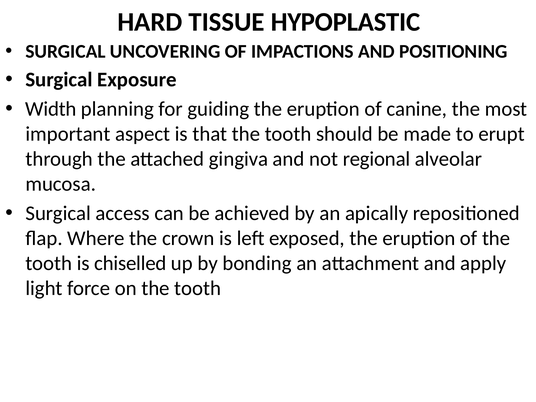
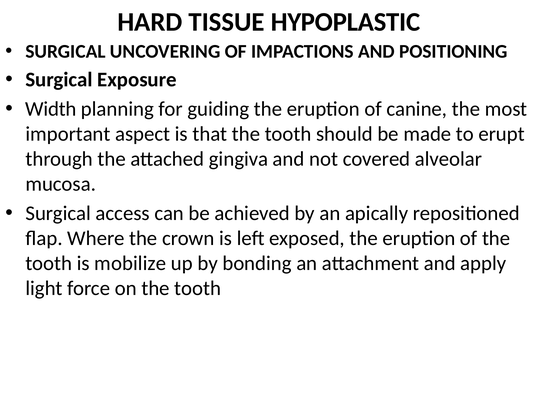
regional: regional -> covered (376, 159)
chiselled: chiselled -> mobilize (130, 263)
